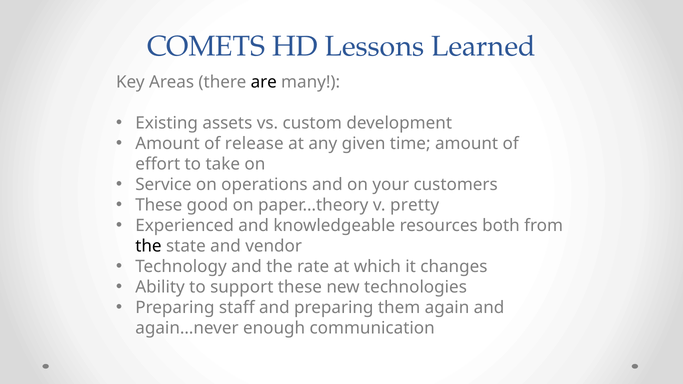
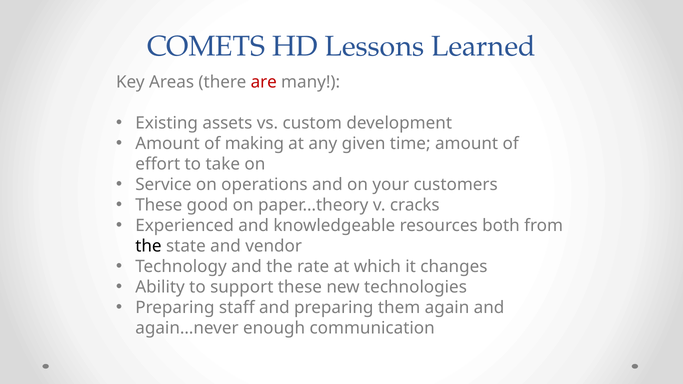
are colour: black -> red (264, 82)
release: release -> making (254, 144)
pretty: pretty -> cracks (415, 205)
